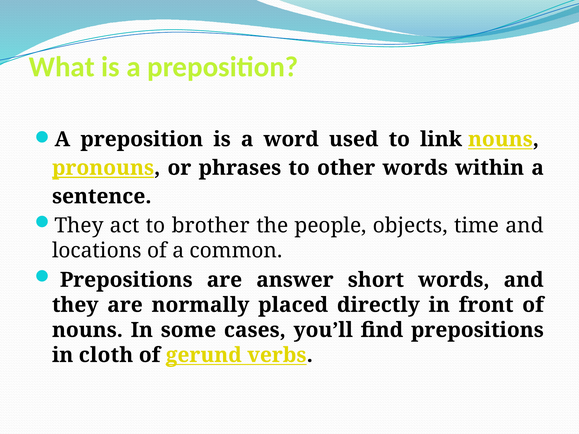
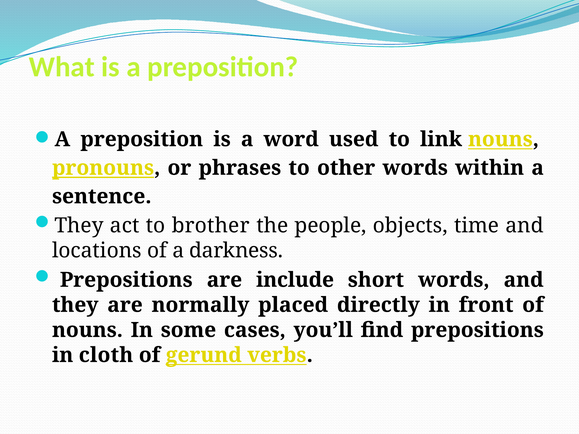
common: common -> darkness (236, 251)
answer: answer -> include (295, 280)
